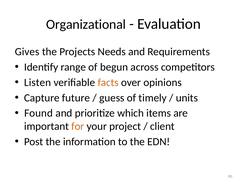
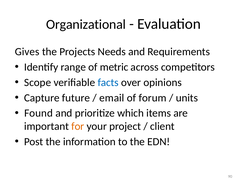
begun: begun -> metric (114, 67)
Listen: Listen -> Scope (38, 83)
facts colour: orange -> blue (108, 83)
guess: guess -> email (112, 98)
timely: timely -> forum (153, 98)
